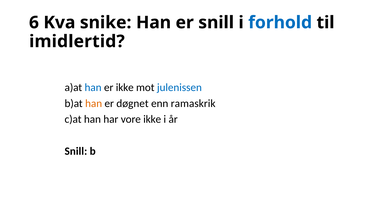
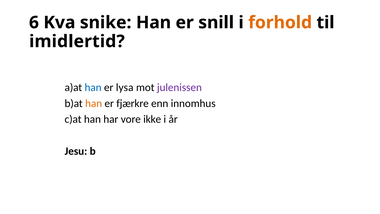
forhold colour: blue -> orange (280, 23)
er ikke: ikke -> lysa (125, 87)
julenissen colour: blue -> purple (179, 87)
døgnet: døgnet -> fjærkre (133, 103)
ramaskrik: ramaskrik -> innomhus (193, 103)
Snill: Snill -> Jesu (76, 151)
